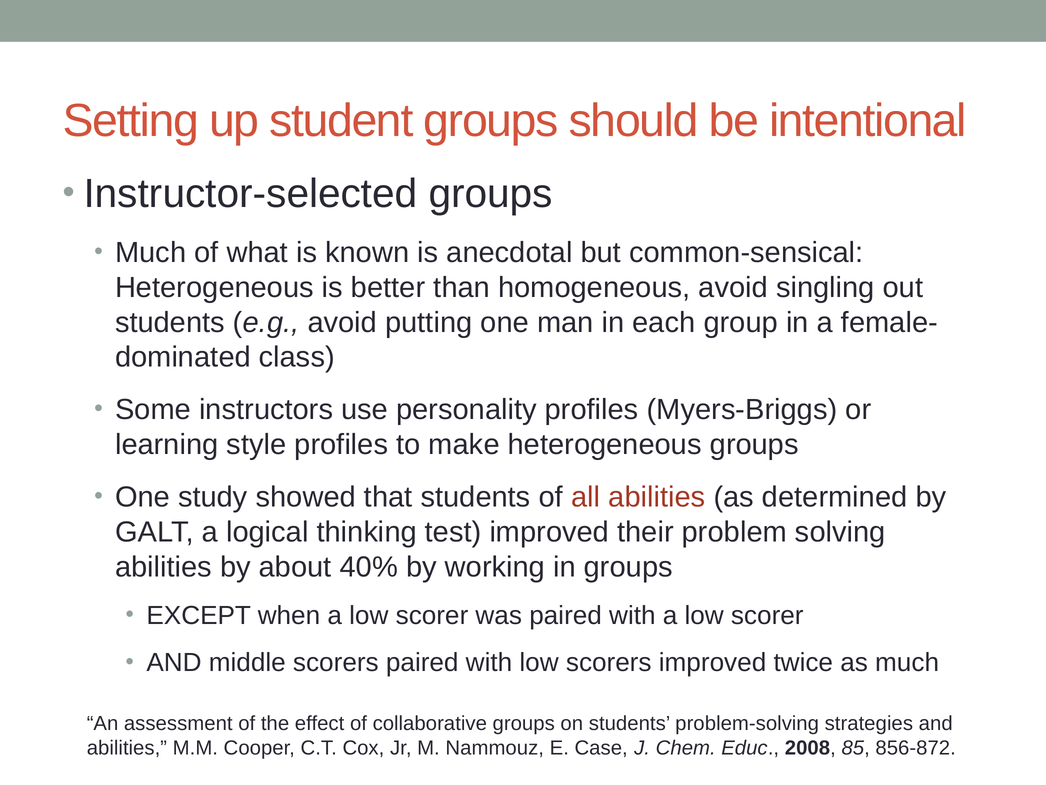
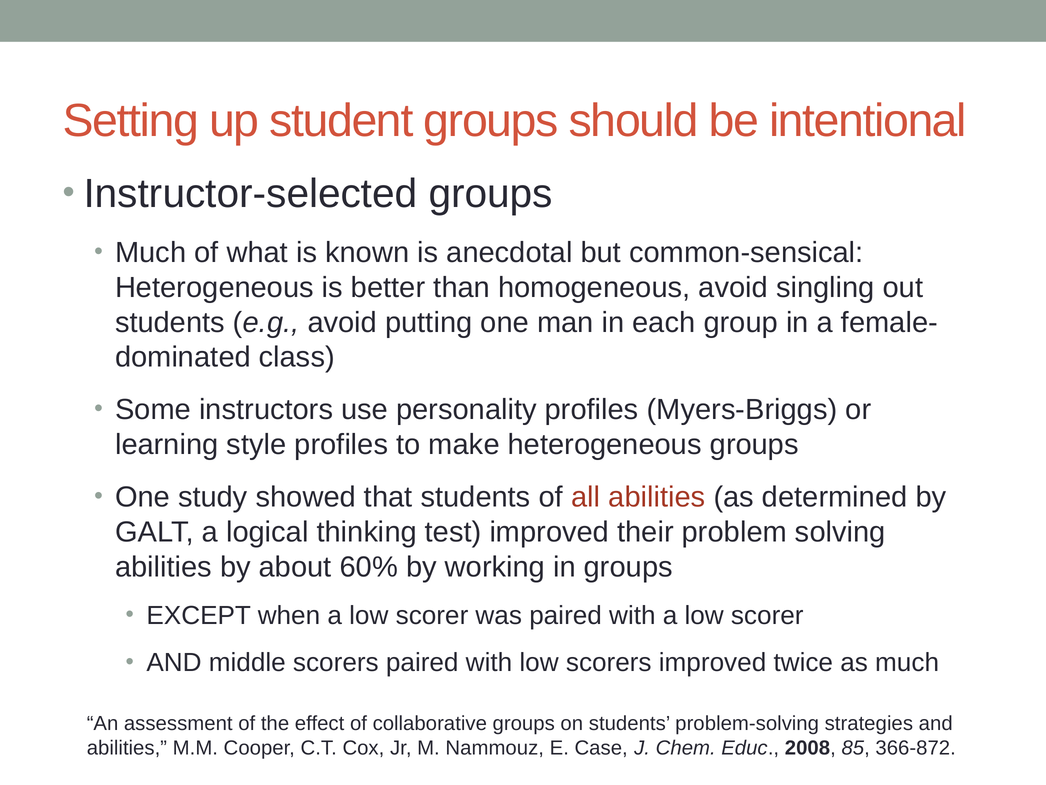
40%: 40% -> 60% (369, 567)
856-872: 856-872 -> 366-872 (916, 748)
